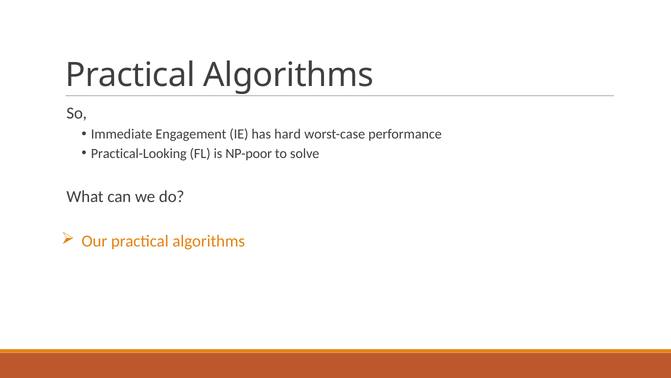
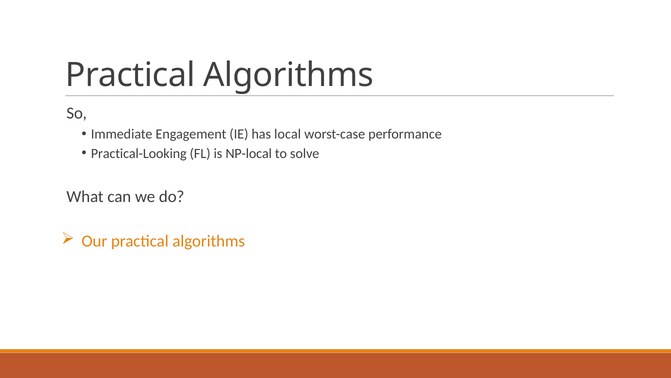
hard: hard -> local (288, 134)
NP-poor: NP-poor -> NP-local (249, 153)
